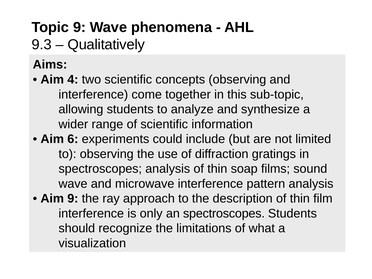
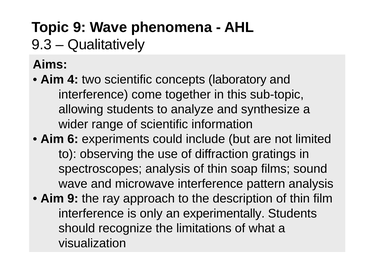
concepts observing: observing -> laboratory (237, 80)
an spectroscopes: spectroscopes -> experimentally (224, 213)
